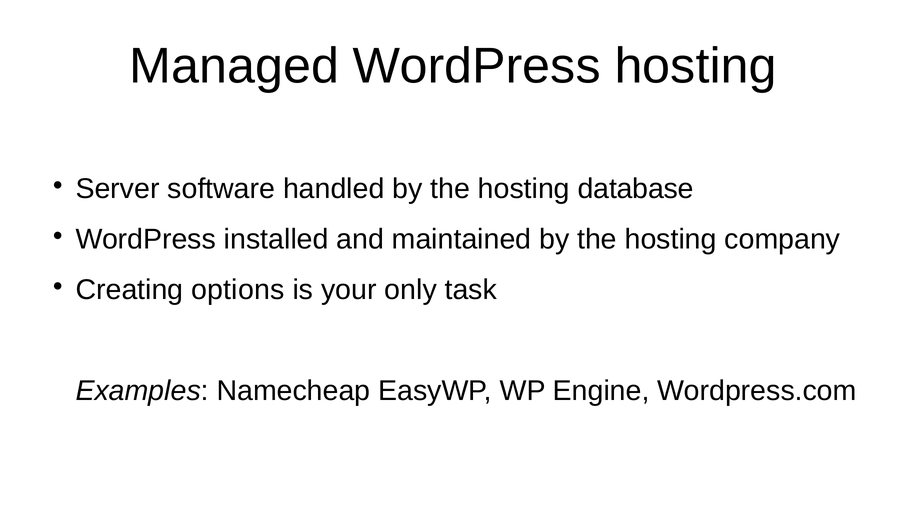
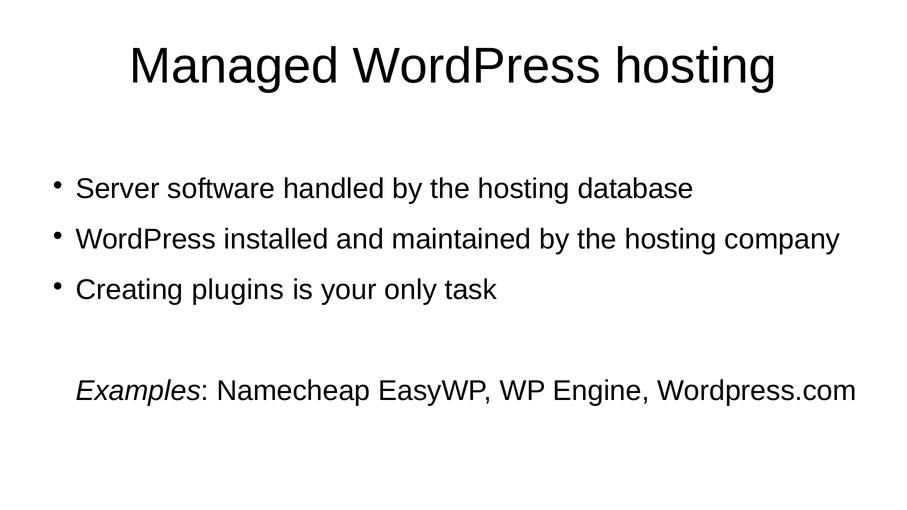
options: options -> plugins (238, 290)
